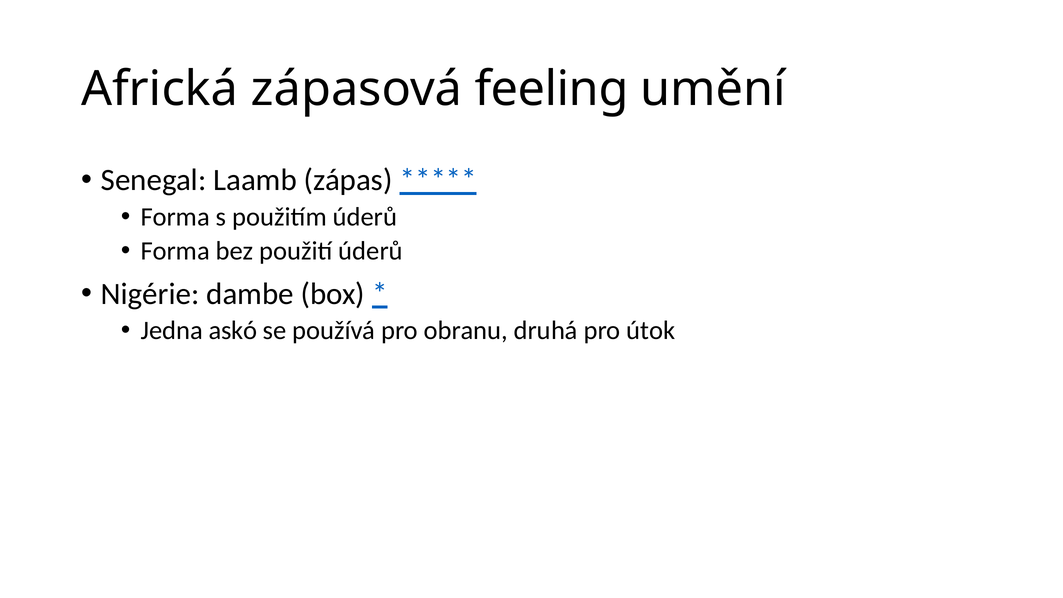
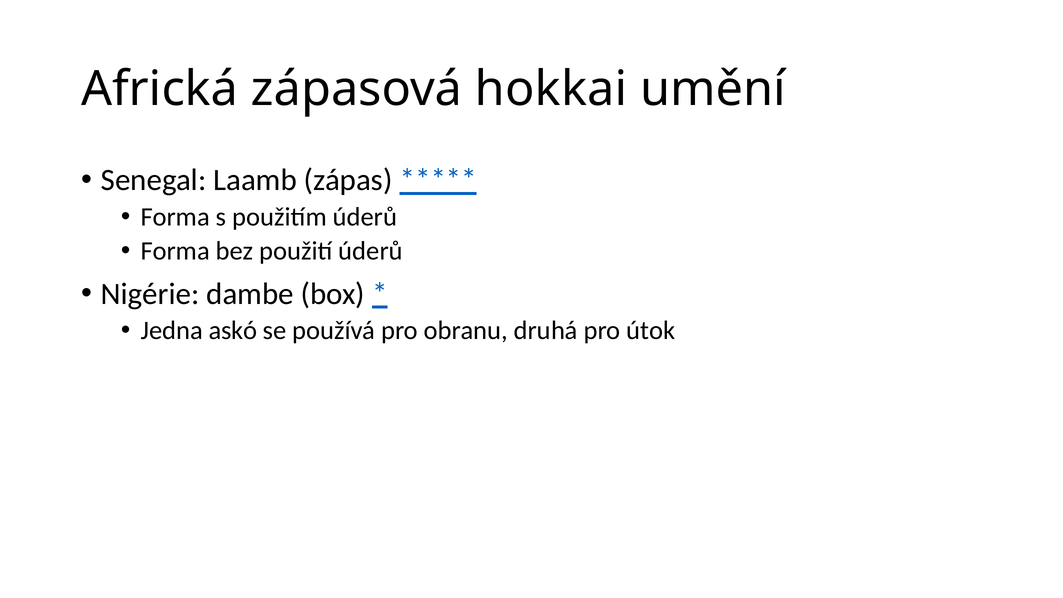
feeling: feeling -> hokkai (551, 89)
